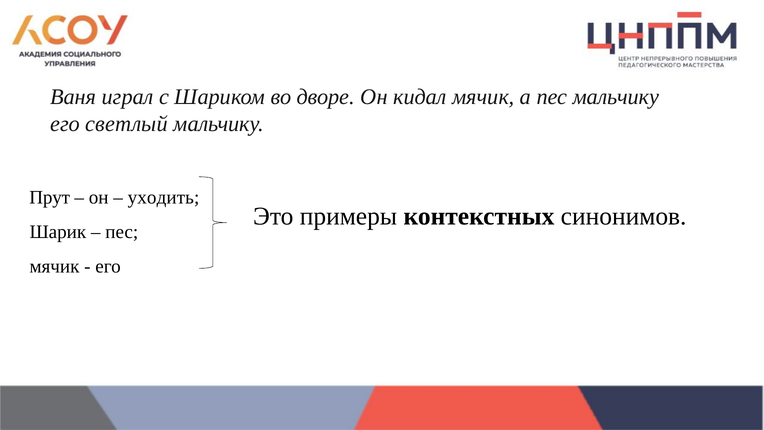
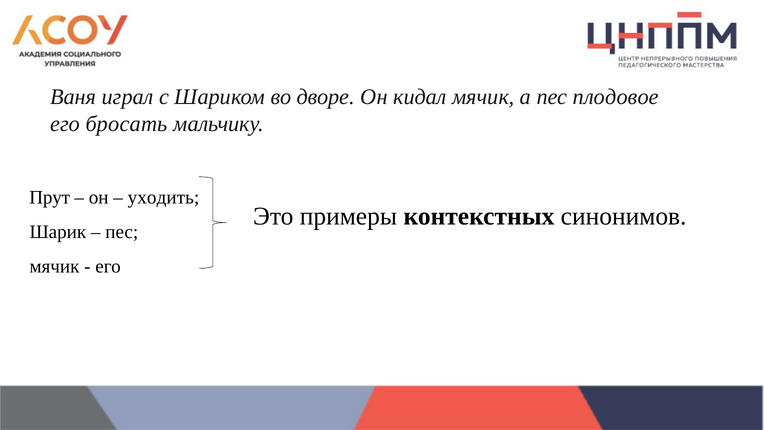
пес мальчику: мальчику -> плодовое (616, 97)
светлый: светлый -> бросать (127, 124)
